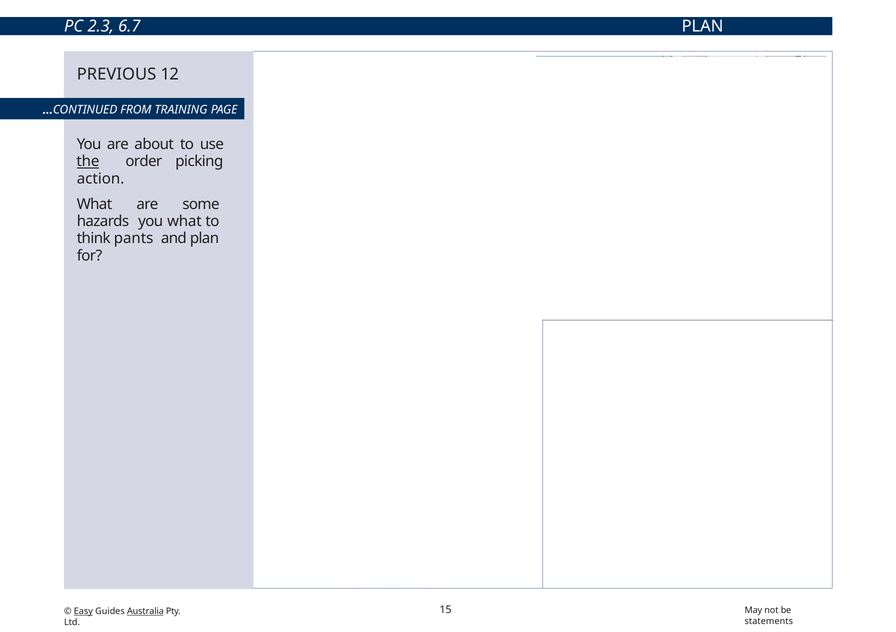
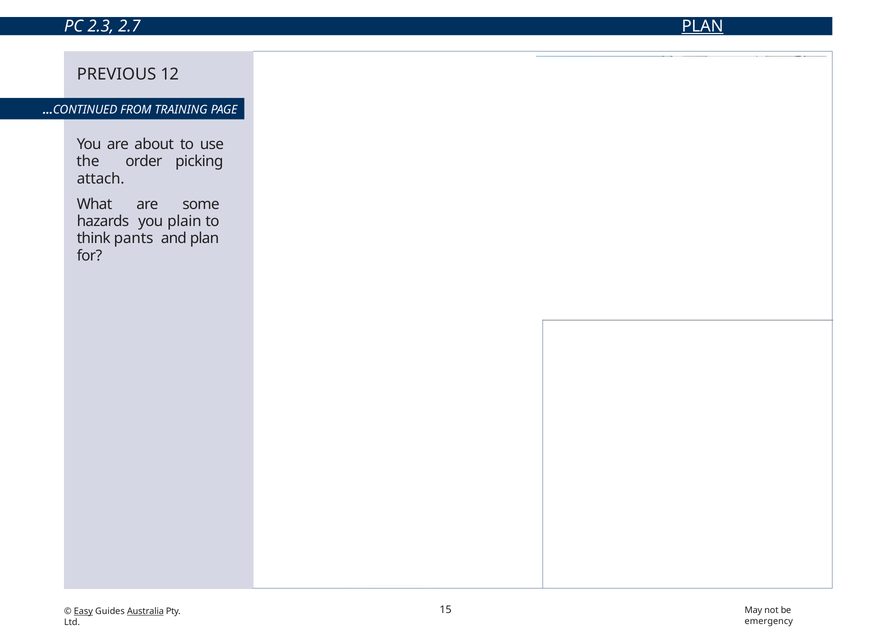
6.7: 6.7 -> 2.7 (129, 26)
PLAN underline: none -> present (703, 26)
the underline: present -> none (88, 162)
action: action -> attach (101, 179)
you what: what -> plain (184, 222)
statements: statements -> emergency (769, 622)
